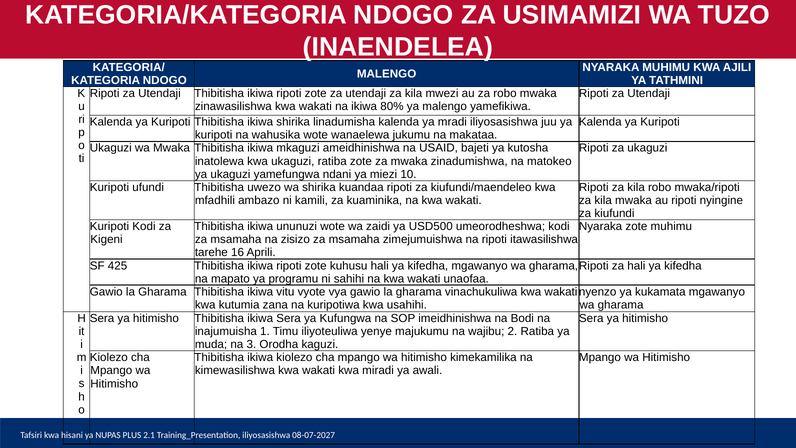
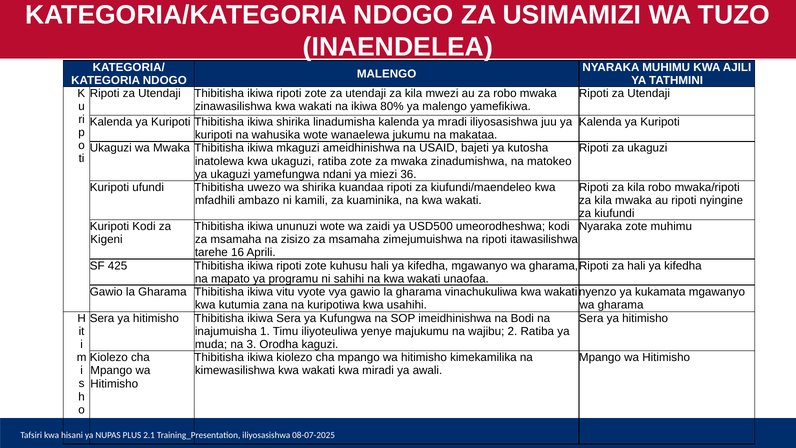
10: 10 -> 36 (408, 174)
08-07-2027: 08-07-2027 -> 08-07-2025 (314, 435)
